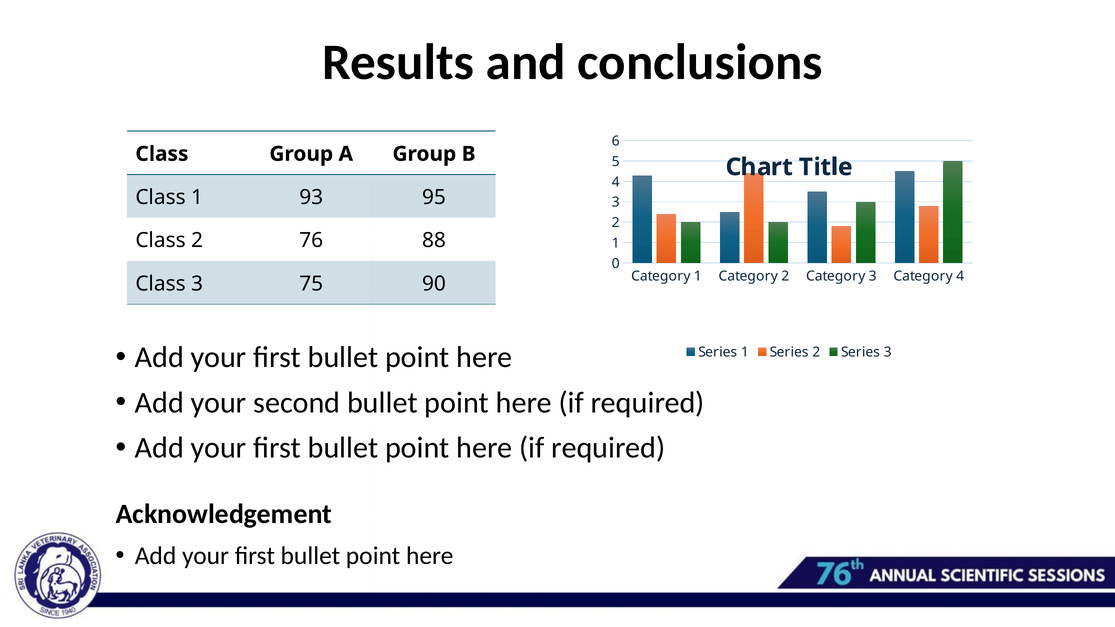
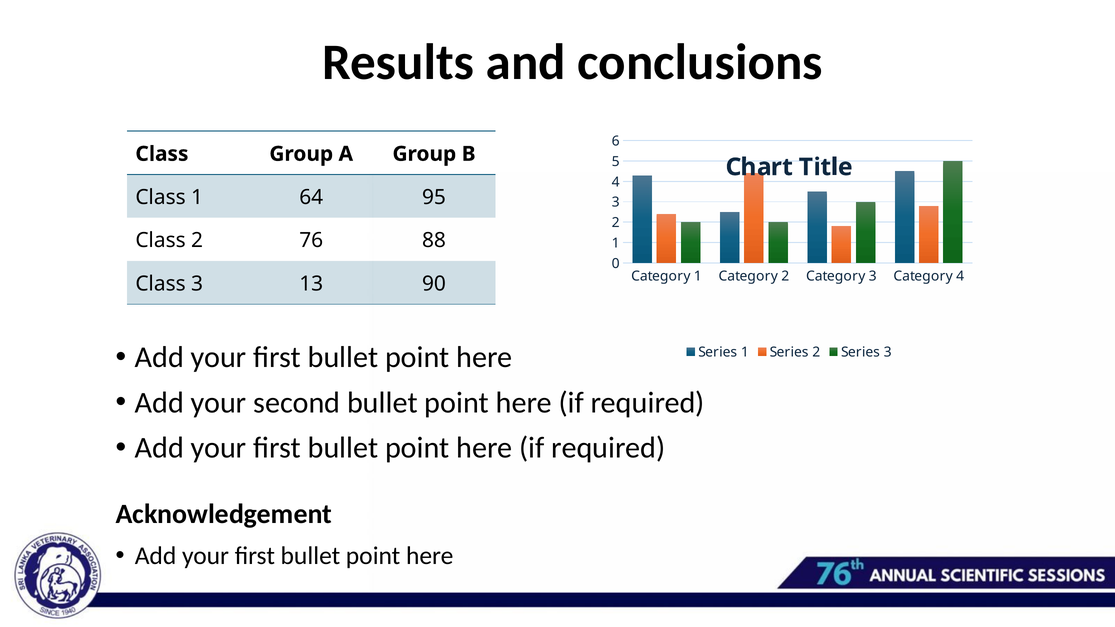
93: 93 -> 64 (311, 197)
75: 75 -> 13 (311, 284)
